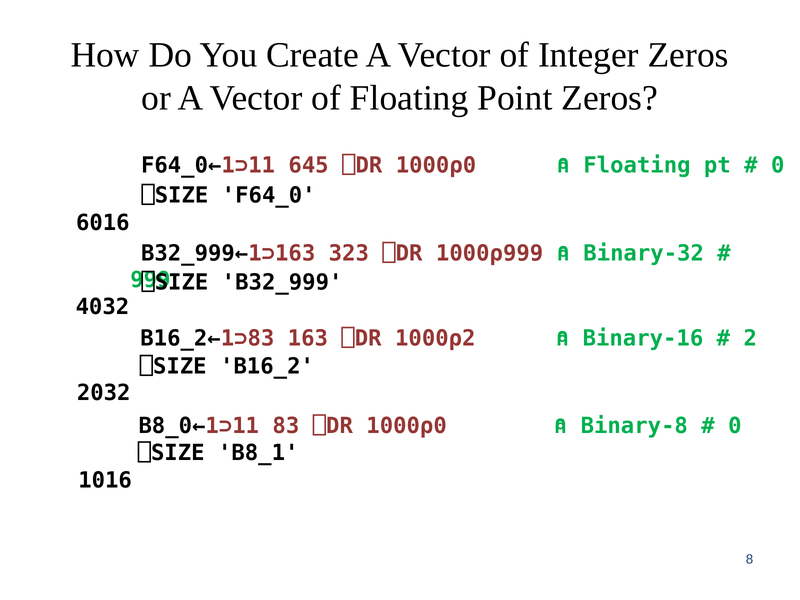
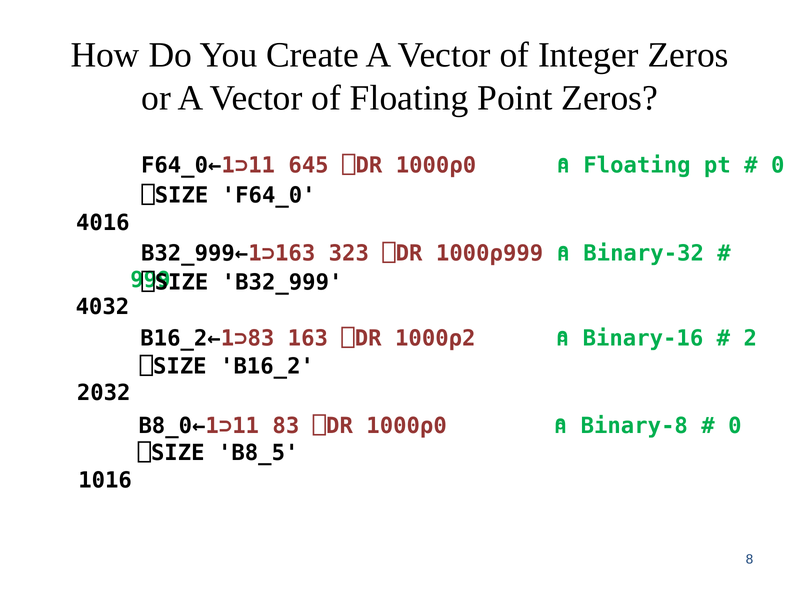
6016: 6016 -> 4016 (103, 223)
B8_1: B8_1 -> B8_5 (258, 453)
